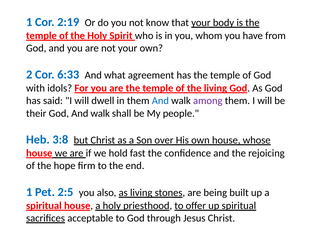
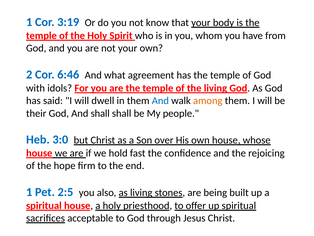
2:19: 2:19 -> 3:19 (68, 22)
6:33: 6:33 -> 6:46 (68, 74)
among colour: purple -> orange (208, 100)
God And walk: walk -> shall (100, 113)
3:8: 3:8 -> 3:0 (60, 139)
